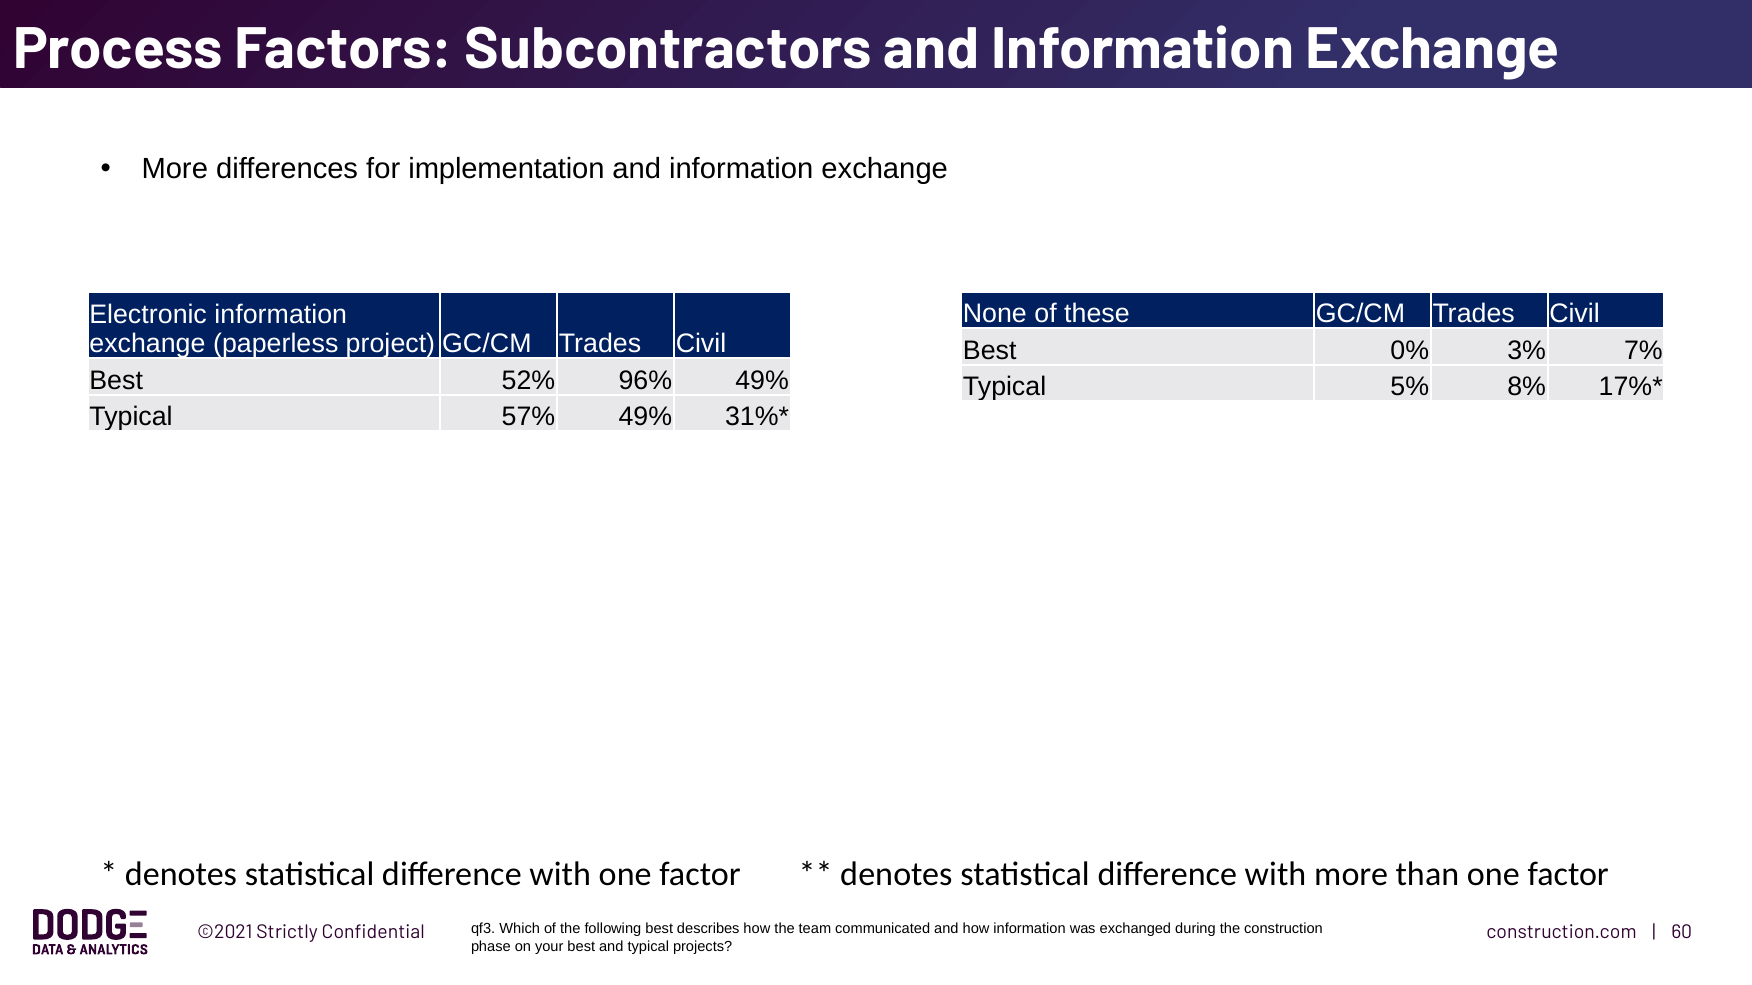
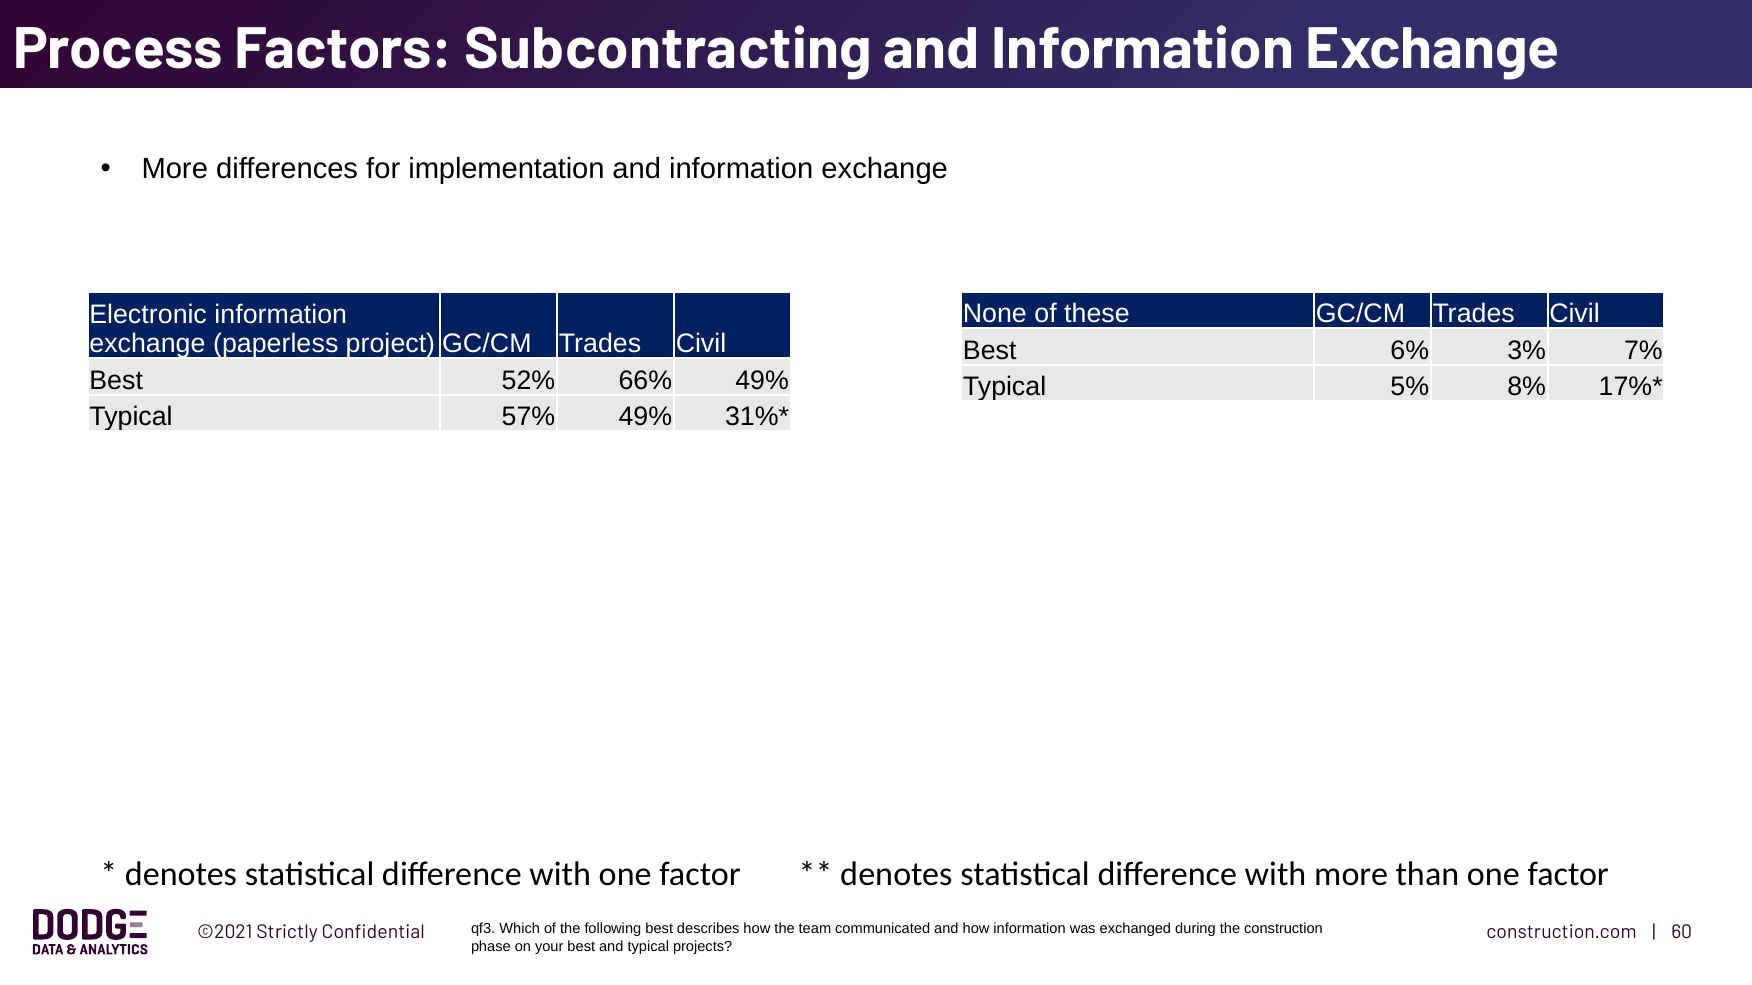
Subcontractors: Subcontractors -> Subcontracting (668, 49)
0%: 0% -> 6% (1410, 351)
96%: 96% -> 66% (645, 381)
